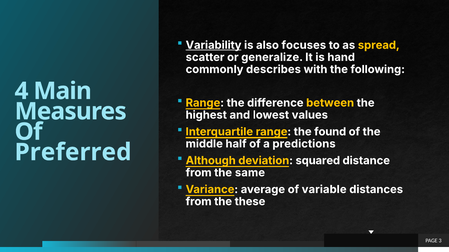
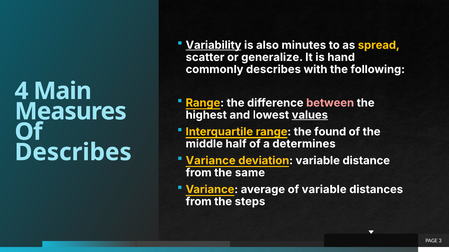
focuses: focuses -> minutes (304, 45)
between colour: yellow -> pink (330, 103)
values underline: none -> present (310, 115)
predictions: predictions -> determines (304, 144)
Preferred: Preferred -> Describes (73, 153)
Although: Although -> Variance (211, 161)
deviation squared: squared -> variable (318, 161)
these: these -> steps (250, 202)
